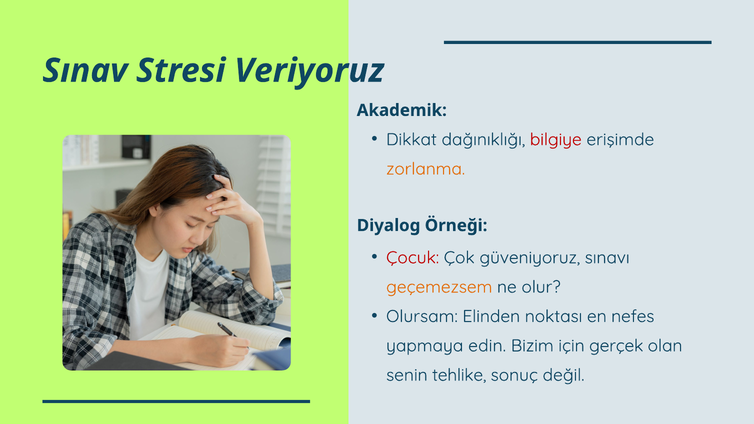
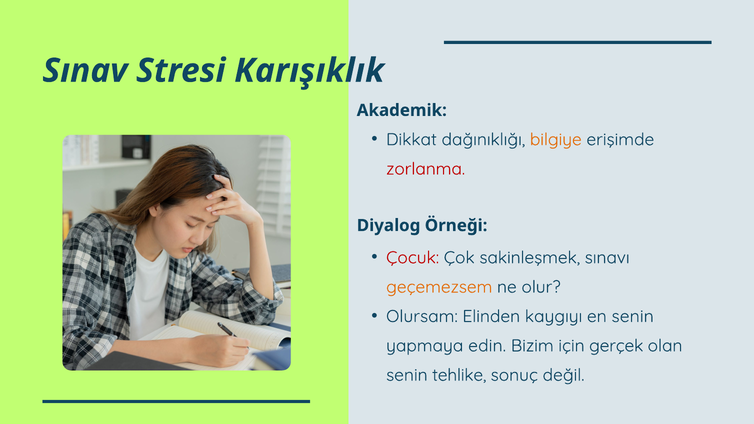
Veriyoruz: Veriyoruz -> Karışıklık (309, 71)
bilgiye colour: red -> orange (556, 140)
zorlanma colour: orange -> red (426, 169)
güveniyoruz: güveniyoruz -> sakinleşmek (530, 258)
noktası: noktası -> kaygıyı (554, 316)
en nefes: nefes -> senin (633, 316)
